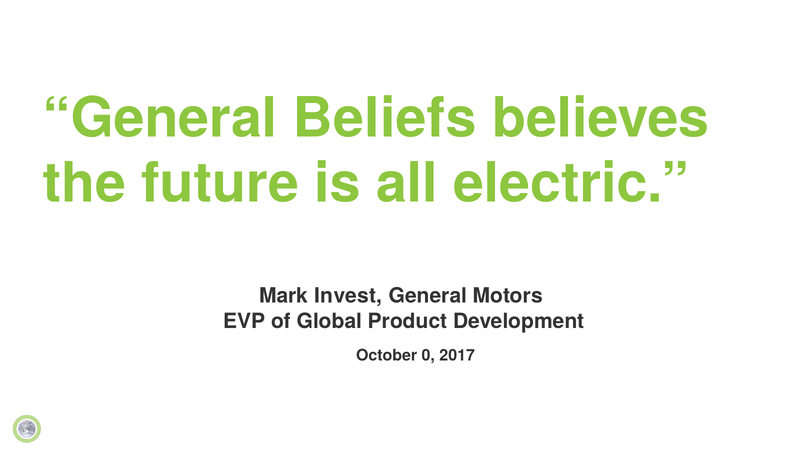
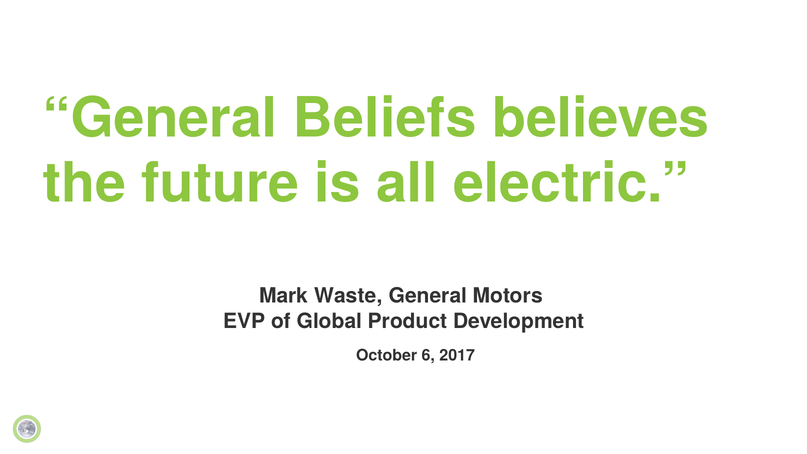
Invest: Invest -> Waste (348, 296)
0: 0 -> 6 (428, 355)
